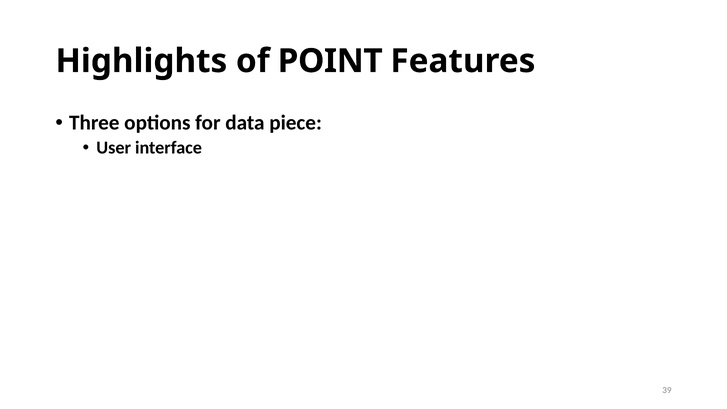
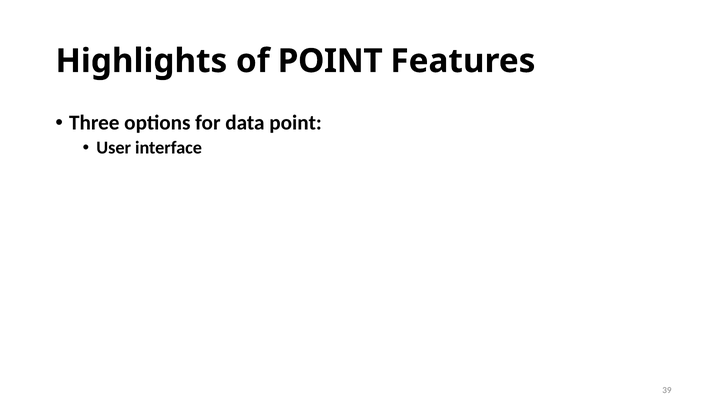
data piece: piece -> point (296, 123)
